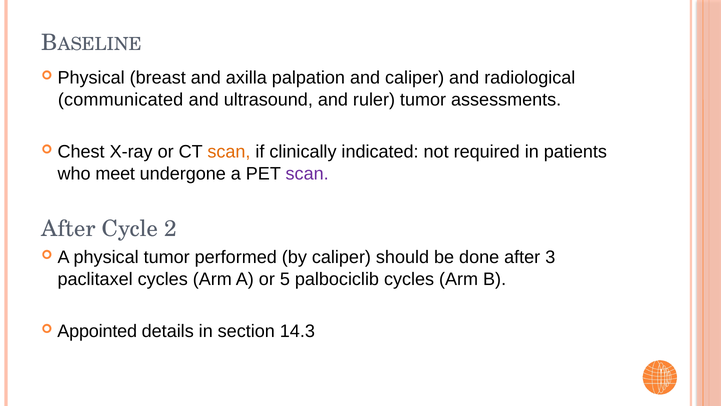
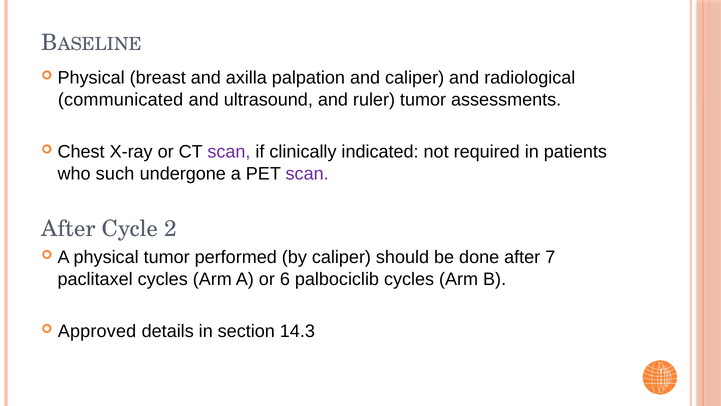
scan colour: orange -> purple (229, 152)
meet: meet -> such (115, 173)
3: 3 -> 7 (550, 257)
5: 5 -> 6 (285, 279)
Appointed: Appointed -> Approved (97, 331)
